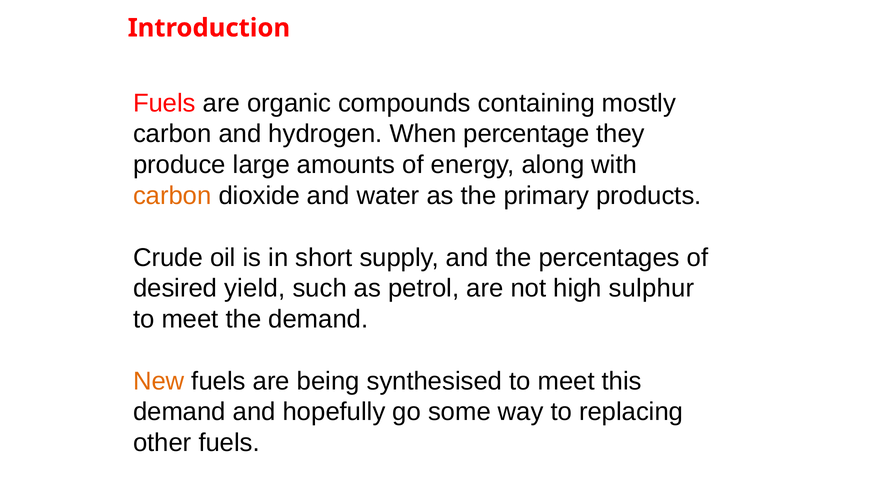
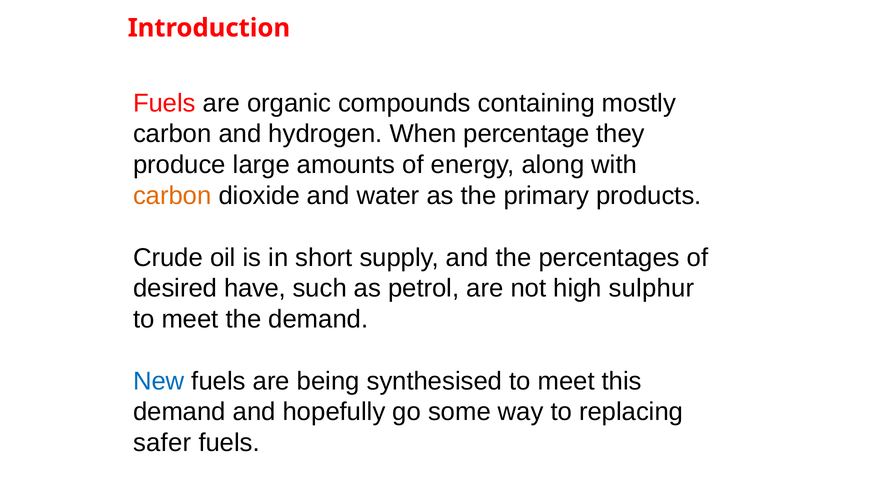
yield: yield -> have (255, 288)
New colour: orange -> blue (159, 381)
other: other -> safer (162, 442)
